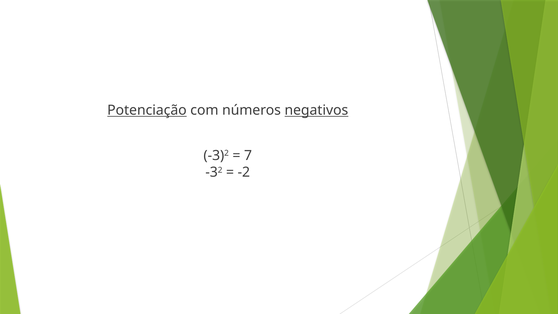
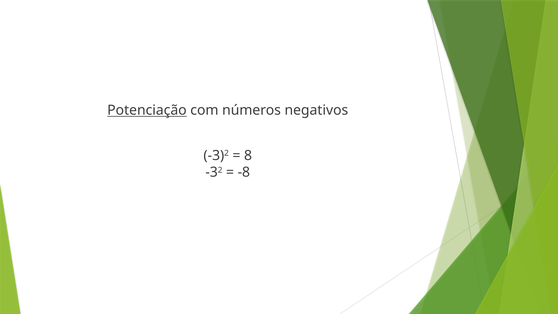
negativos underline: present -> none (316, 110)
7: 7 -> 8 (248, 155)
-2: -2 -> -8 (244, 172)
